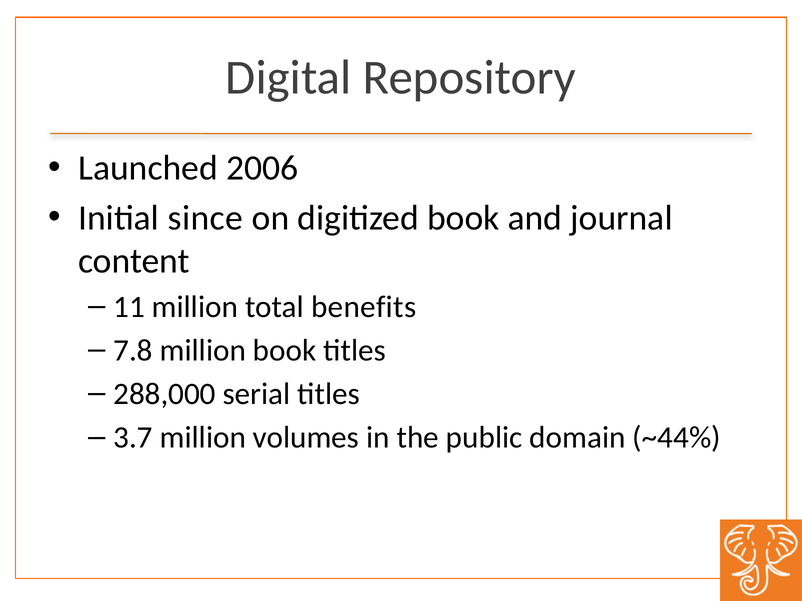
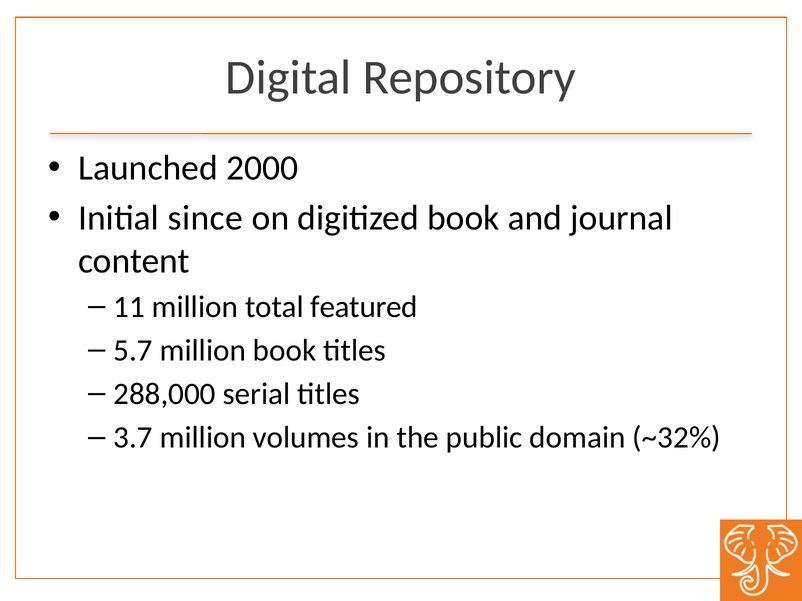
2006: 2006 -> 2000 (262, 168)
benefits: benefits -> featured (364, 307)
7.8: 7.8 -> 5.7 (133, 351)
~44%: ~44% -> ~32% (677, 438)
